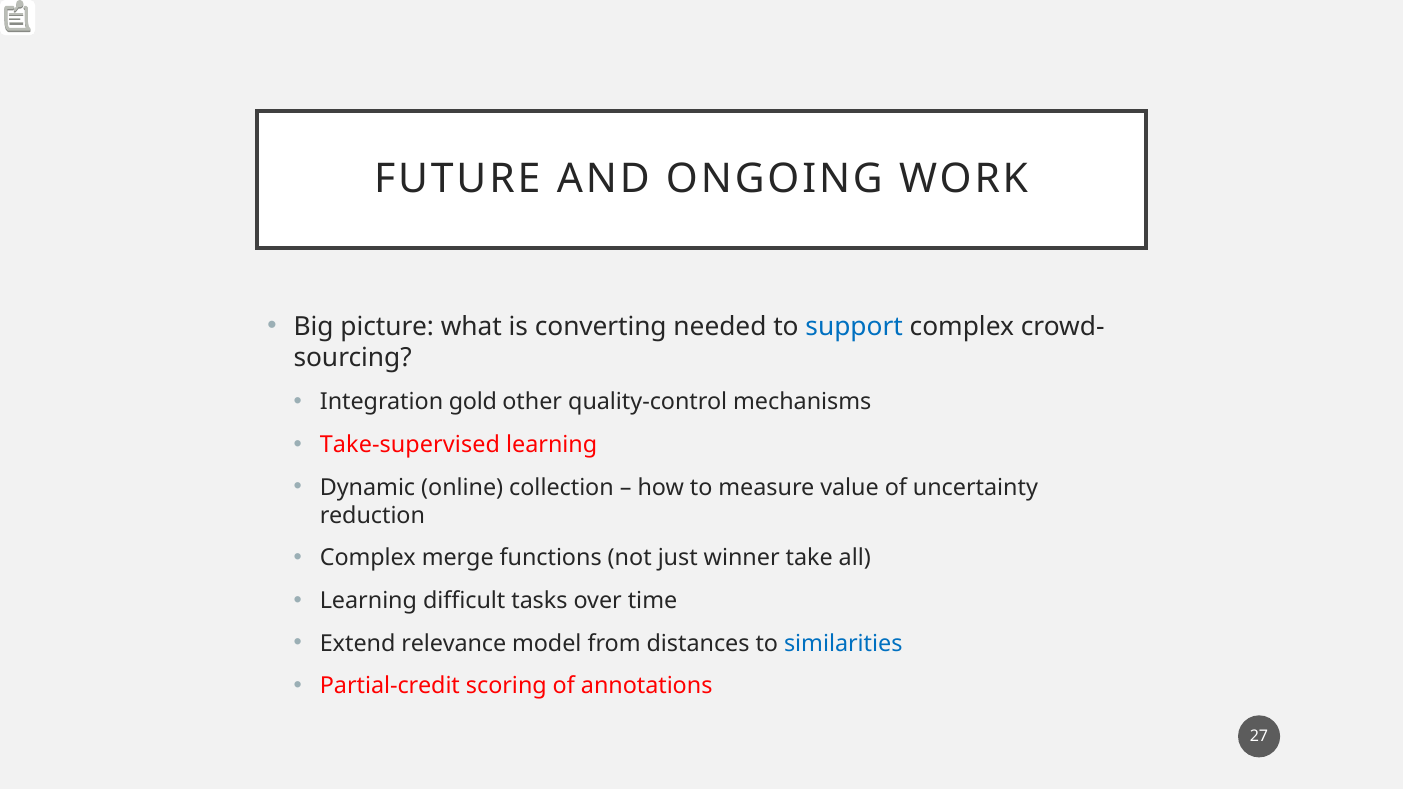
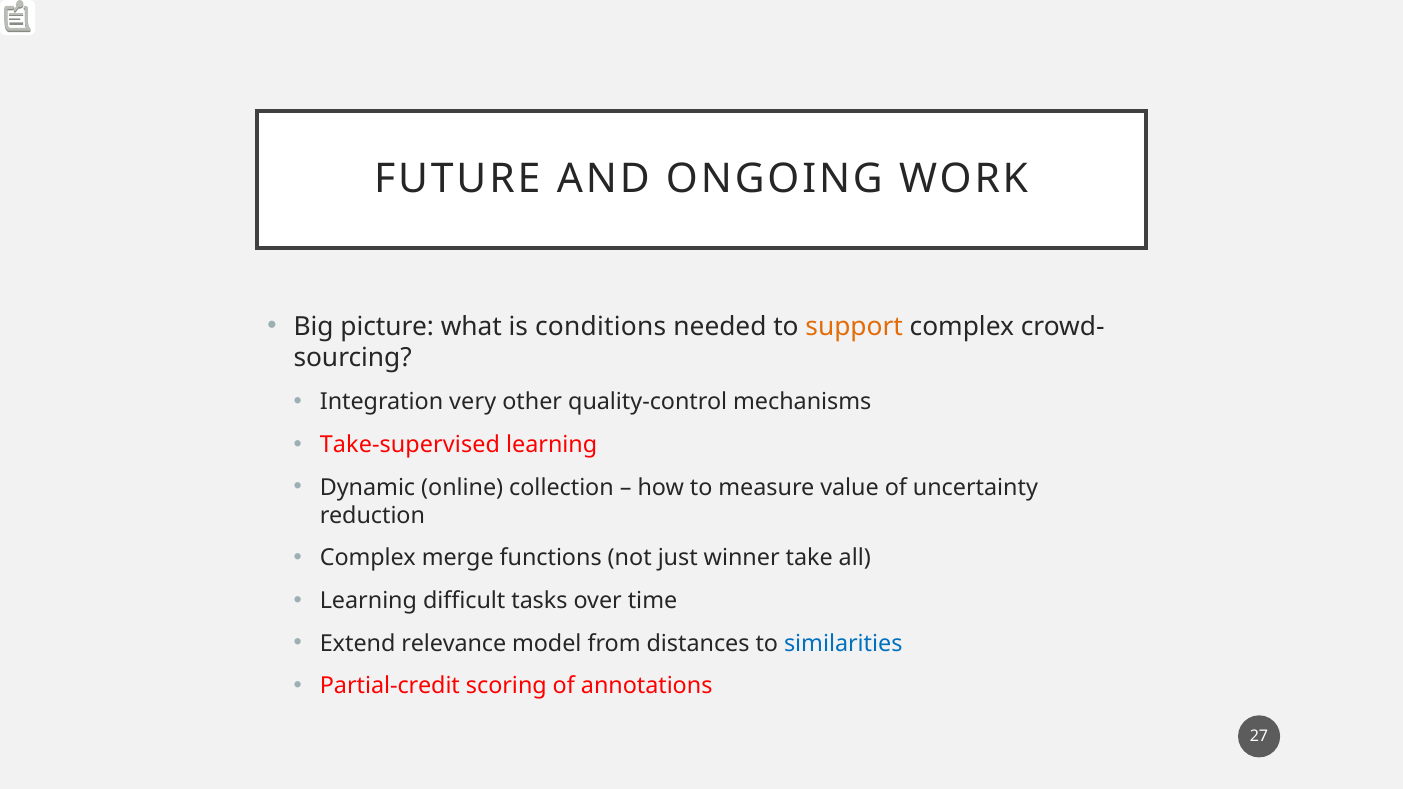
converting: converting -> conditions (601, 326)
support colour: blue -> orange (854, 326)
gold: gold -> very (473, 402)
